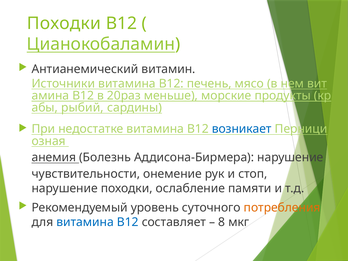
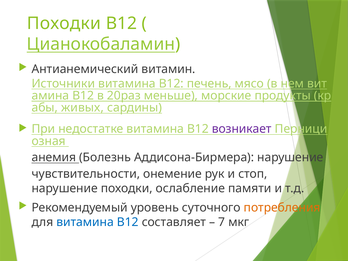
рыбий: рыбий -> живых (82, 108)
возникает colour: blue -> purple (242, 129)
8: 8 -> 7 (222, 222)
